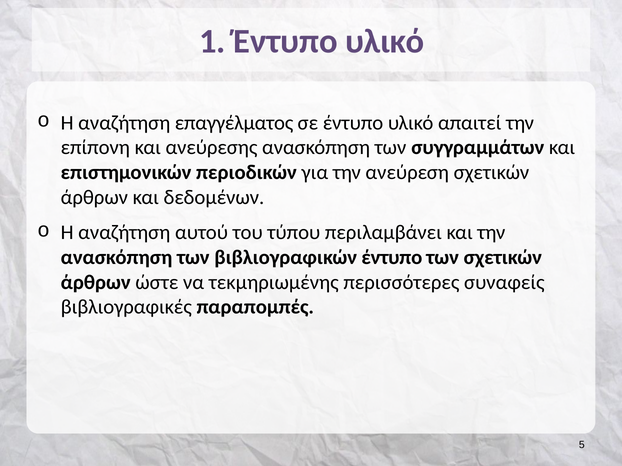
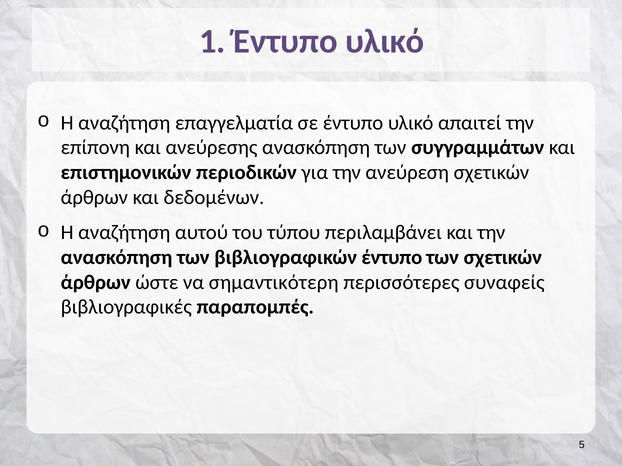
επαγγέλματος: επαγγέλματος -> επαγγελματία (234, 123)
τεκμηριωμένης: τεκμηριωμένης -> σημαντικότερη (274, 283)
